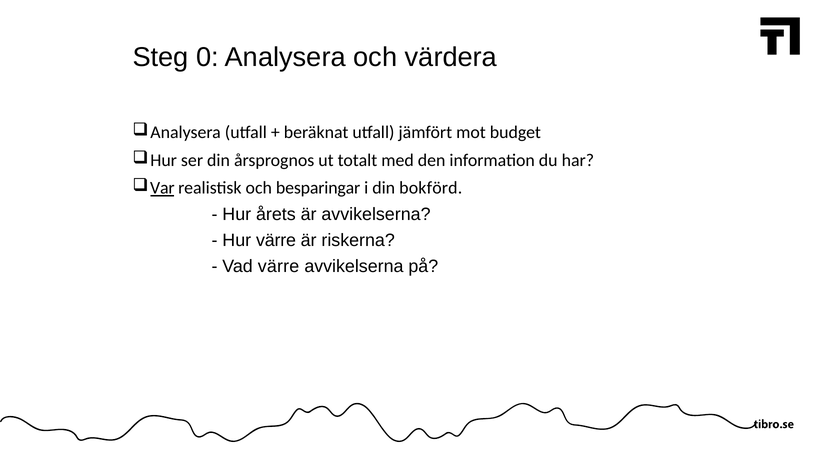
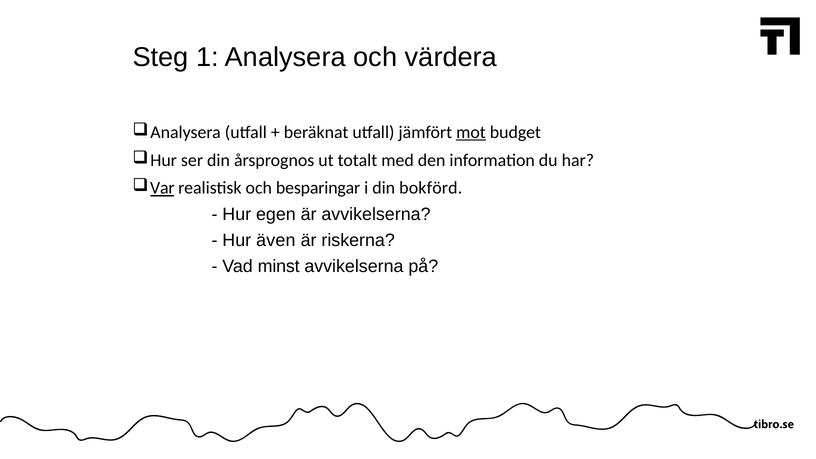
0: 0 -> 1 (207, 57)
mot underline: none -> present (471, 133)
årets: årets -> egen (276, 214)
Hur värre: värre -> även (276, 240)
Vad värre: värre -> minst (279, 266)
